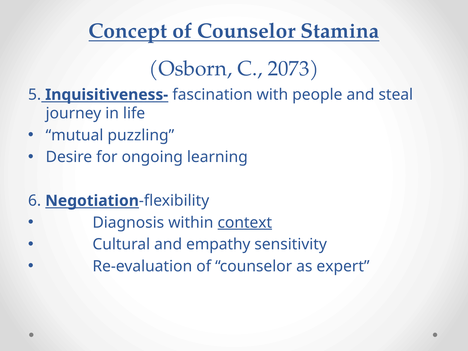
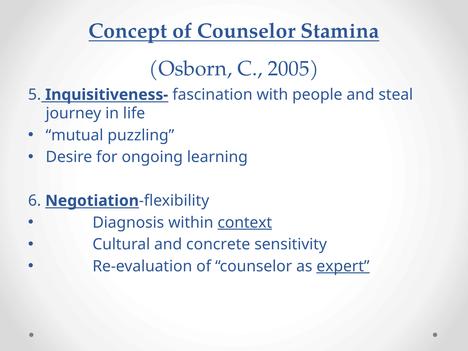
2073: 2073 -> 2005 (293, 69)
empathy: empathy -> concrete (218, 244)
expert underline: none -> present (343, 266)
